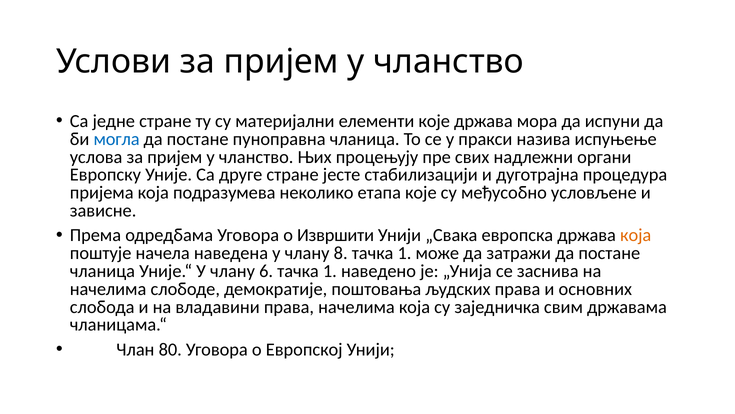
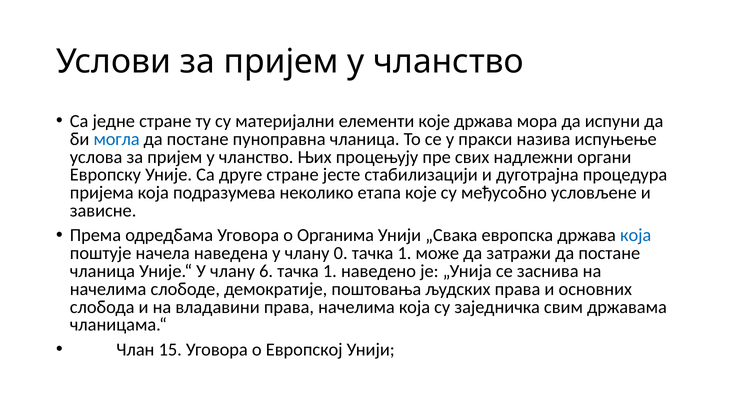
Извршити: Извршити -> Органима (336, 235)
која colour: orange -> blue (636, 235)
8: 8 -> 0 (341, 253)
80: 80 -> 15 (170, 349)
